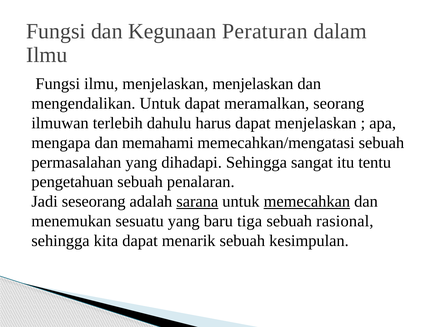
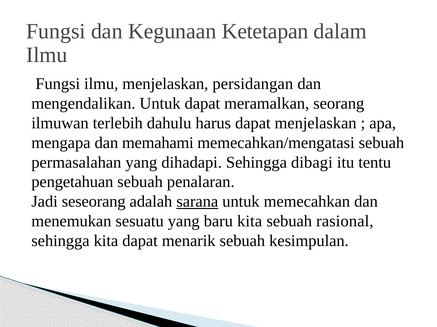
Peraturan: Peraturan -> Ketetapan (265, 31)
menjelaskan menjelaskan: menjelaskan -> persidangan (253, 84)
sangat: sangat -> dibagi (312, 163)
memecahkan underline: present -> none (307, 202)
baru tiga: tiga -> kita (250, 222)
